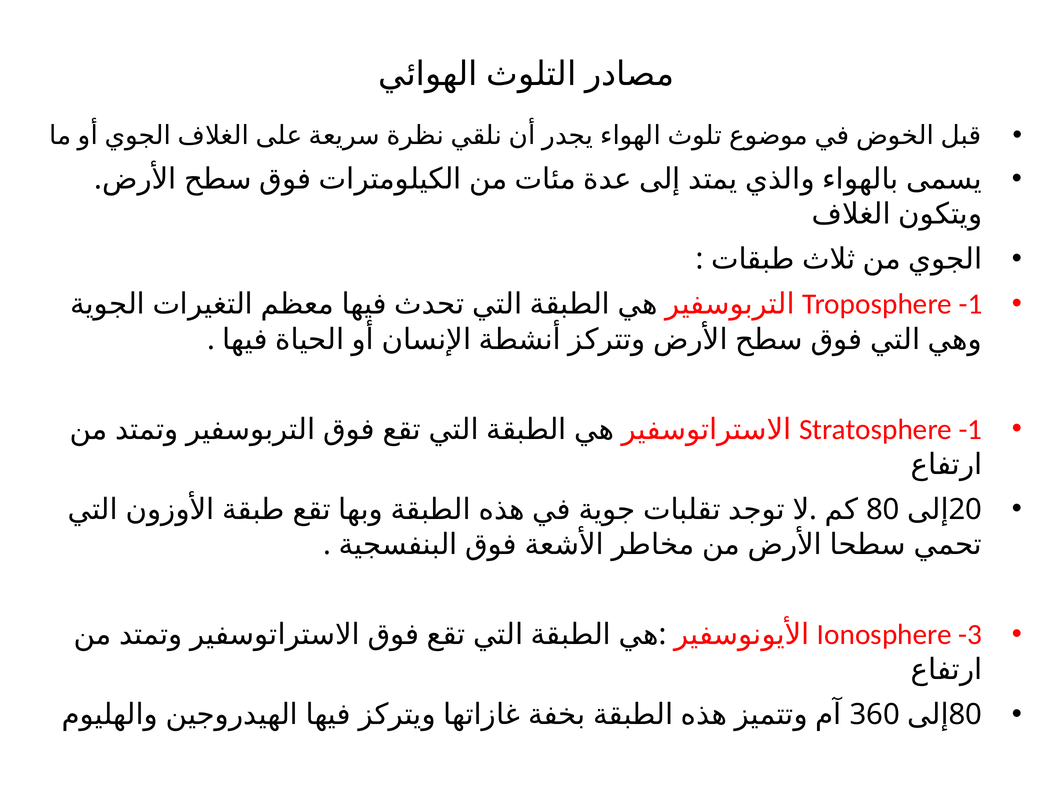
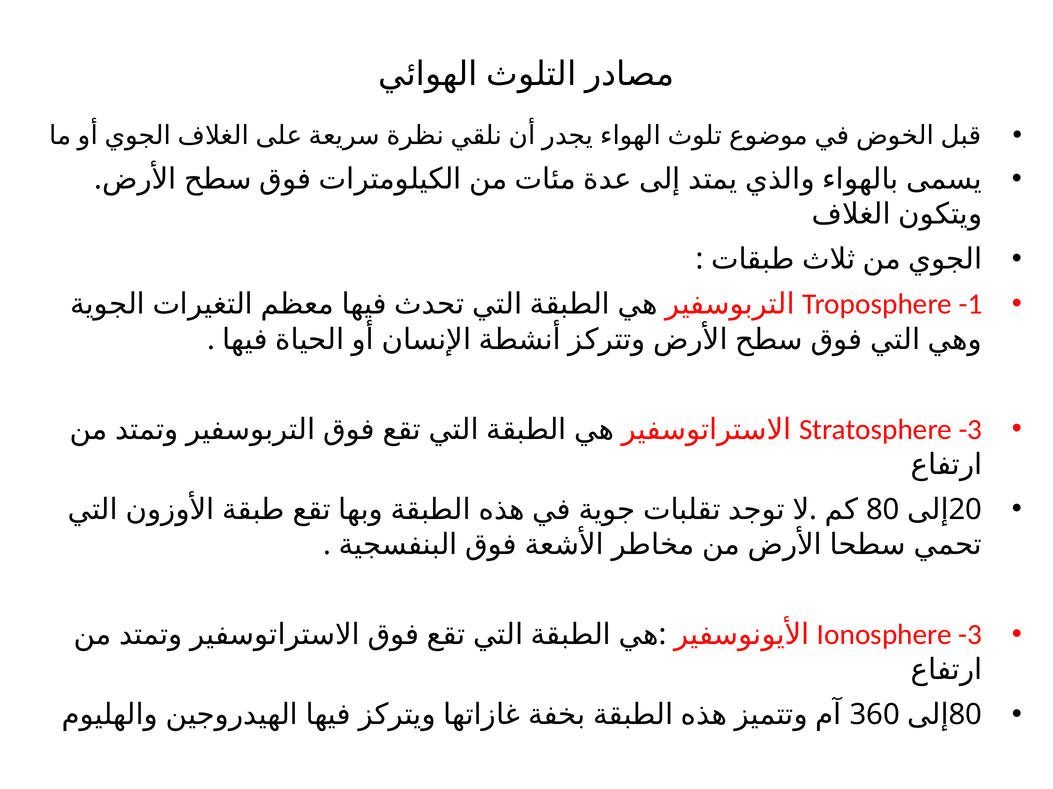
Stratosphere -1: -1 -> -3 (970, 430)
